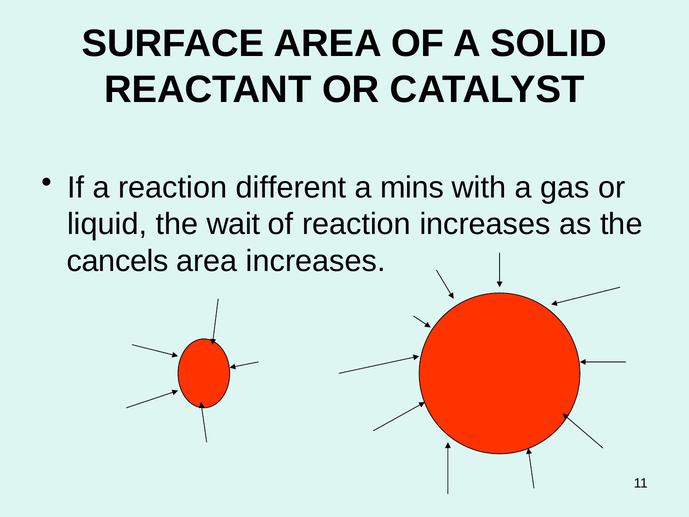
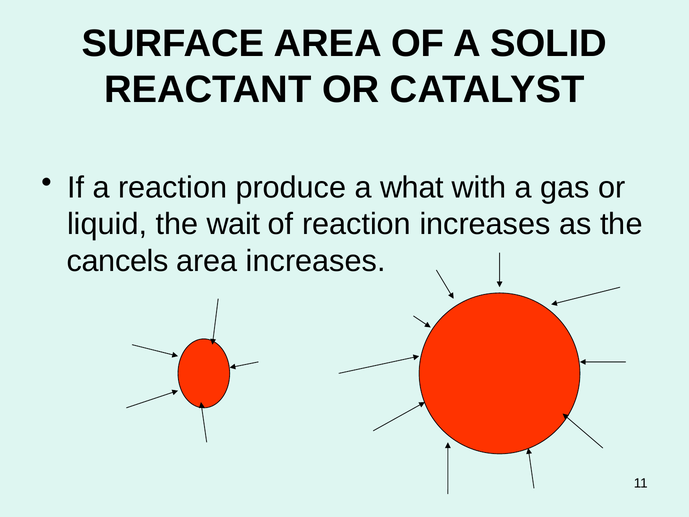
different: different -> produce (291, 187)
mins: mins -> what (412, 187)
